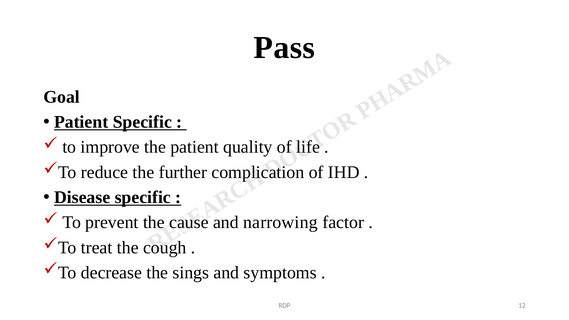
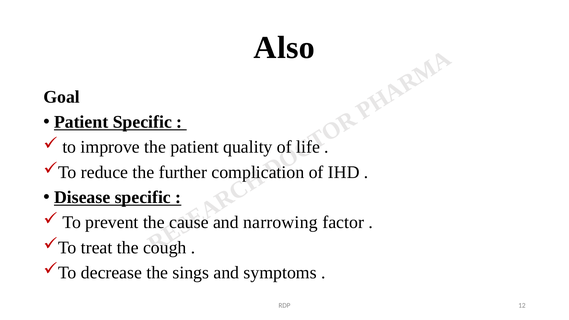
Pass: Pass -> Also (284, 48)
